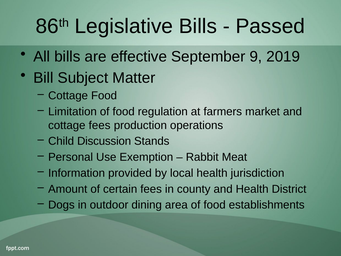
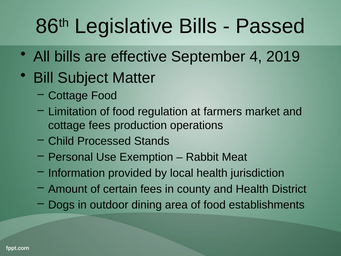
9: 9 -> 4 (256, 56)
Discussion: Discussion -> Processed (104, 141)
